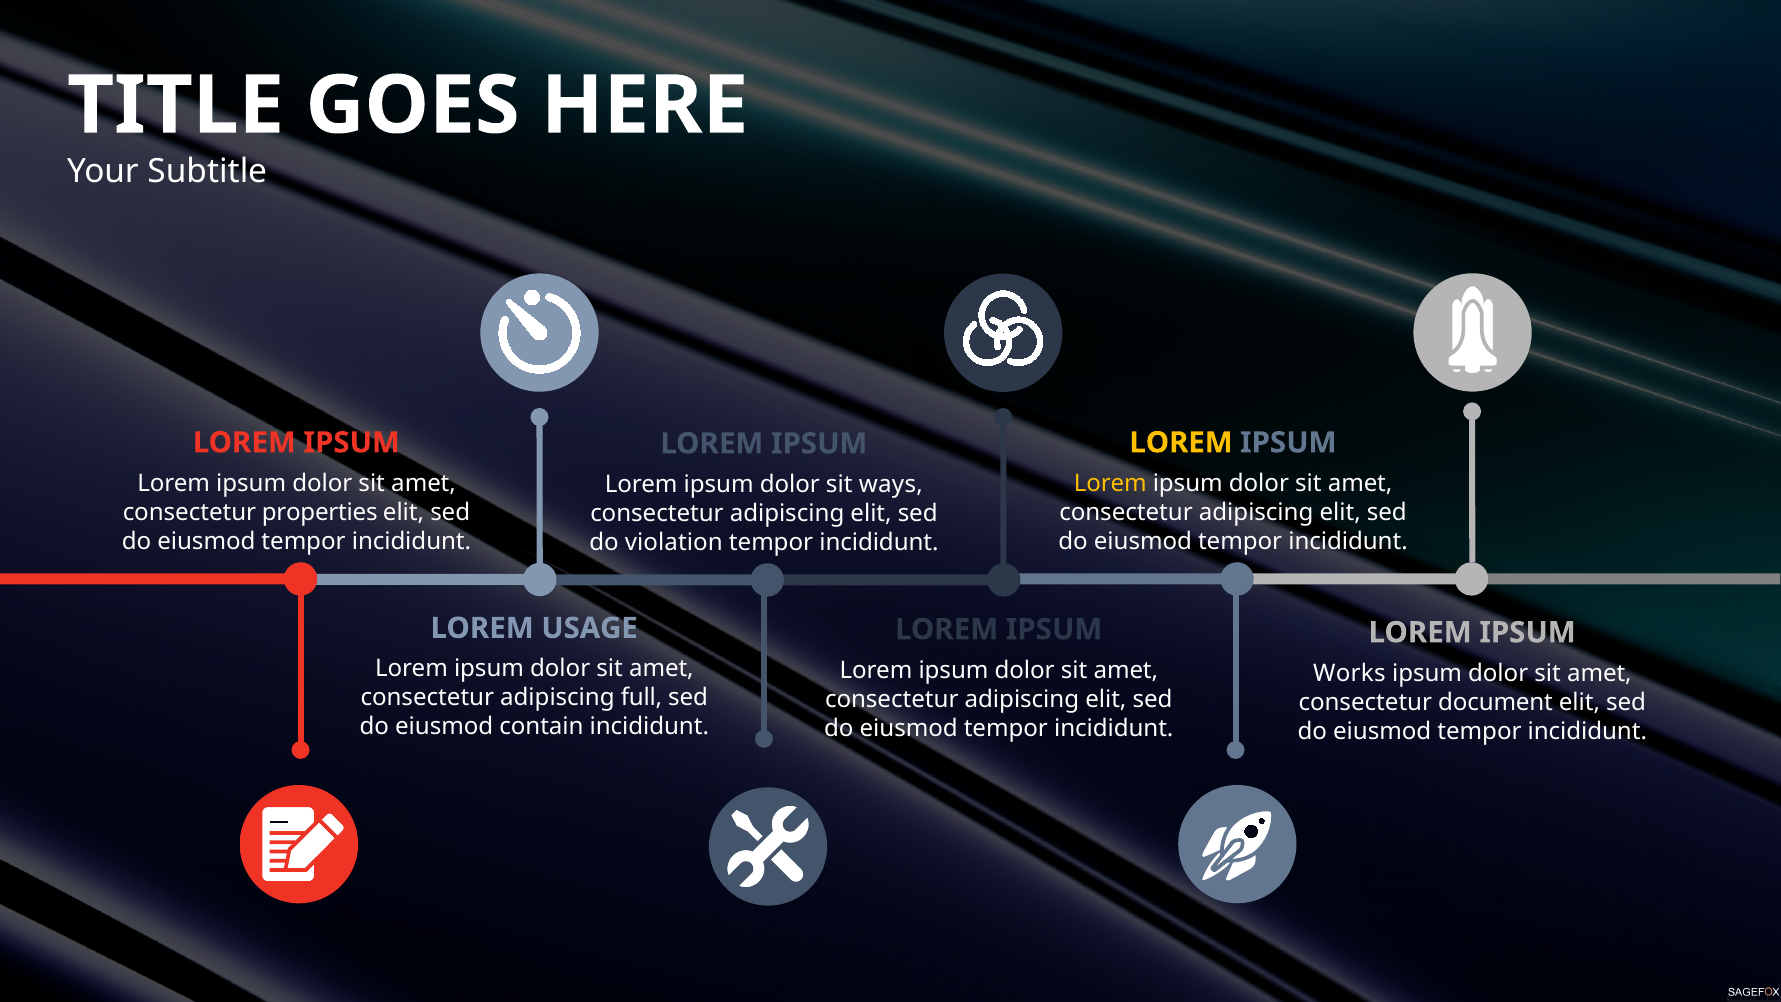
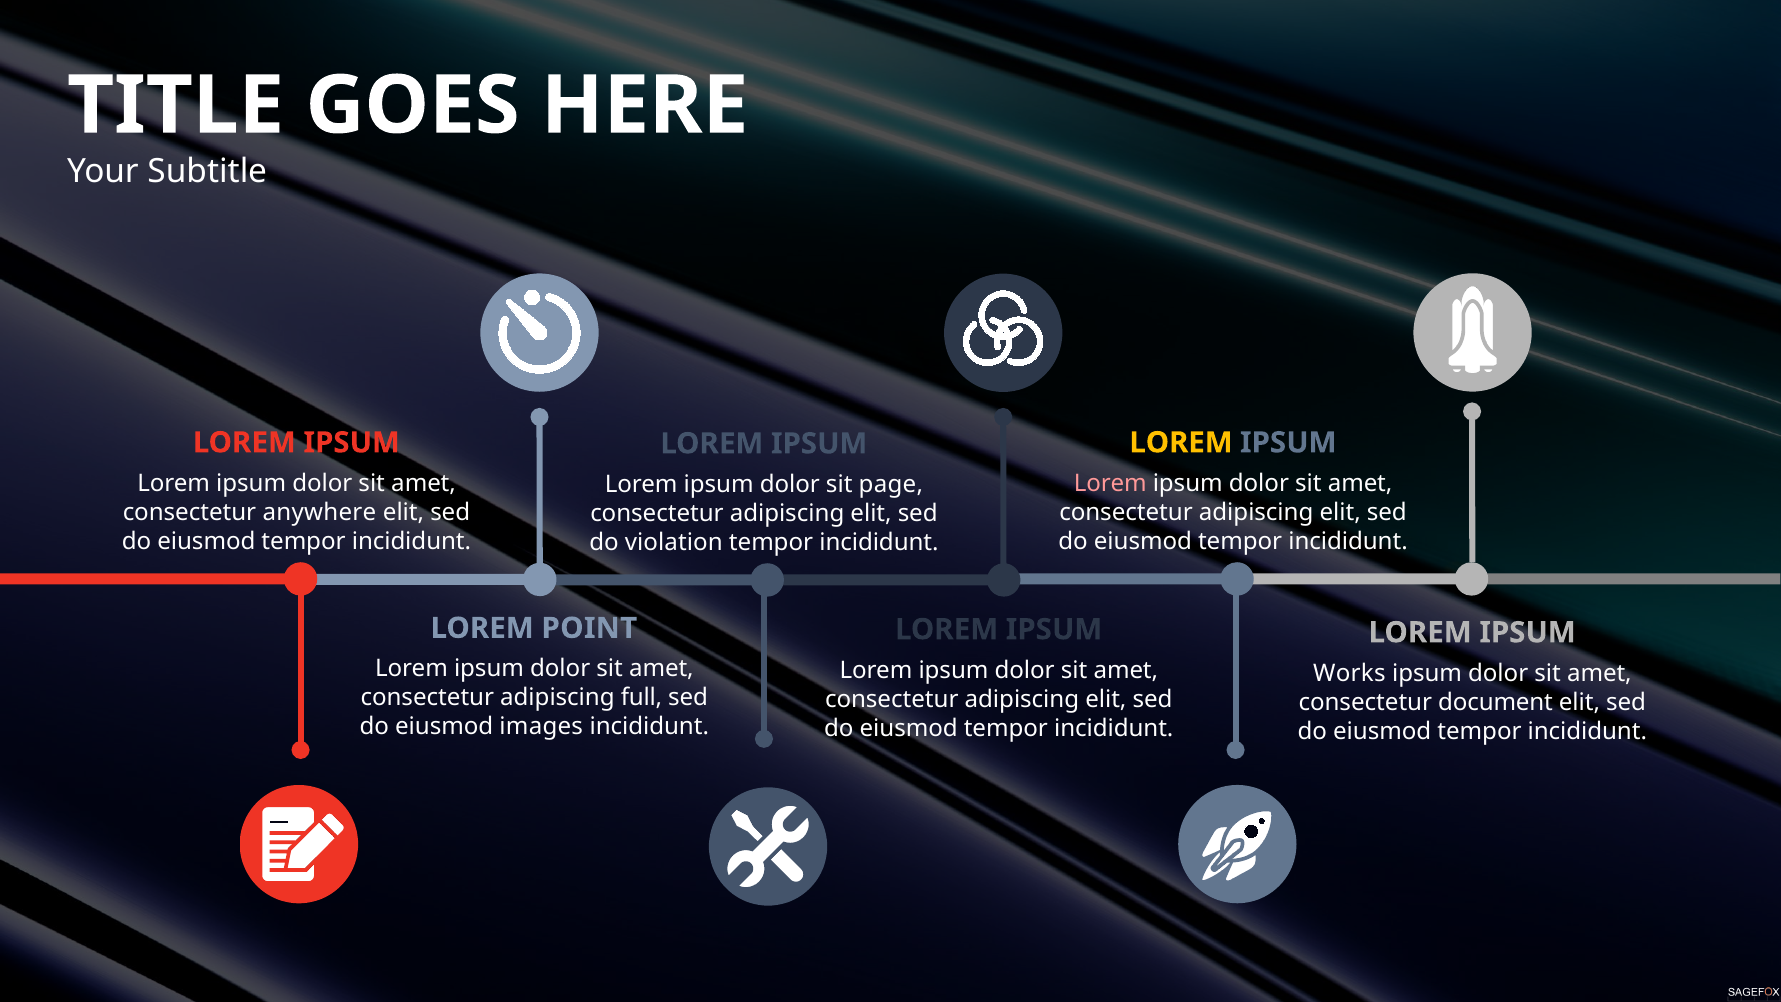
Lorem colour: yellow -> pink (1110, 483)
ways: ways -> page (891, 484)
properties: properties -> anywhere (319, 512)
USAGE: USAGE -> POINT (589, 628)
contain: contain -> images (541, 727)
